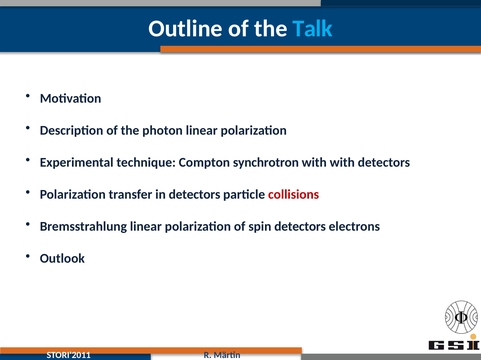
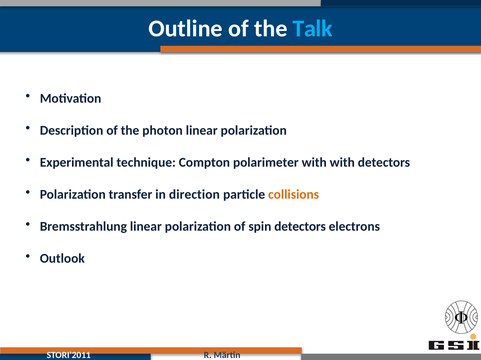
synchrotron: synchrotron -> polarimeter (266, 163)
in detectors: detectors -> direction (194, 195)
collisions colour: red -> orange (294, 195)
